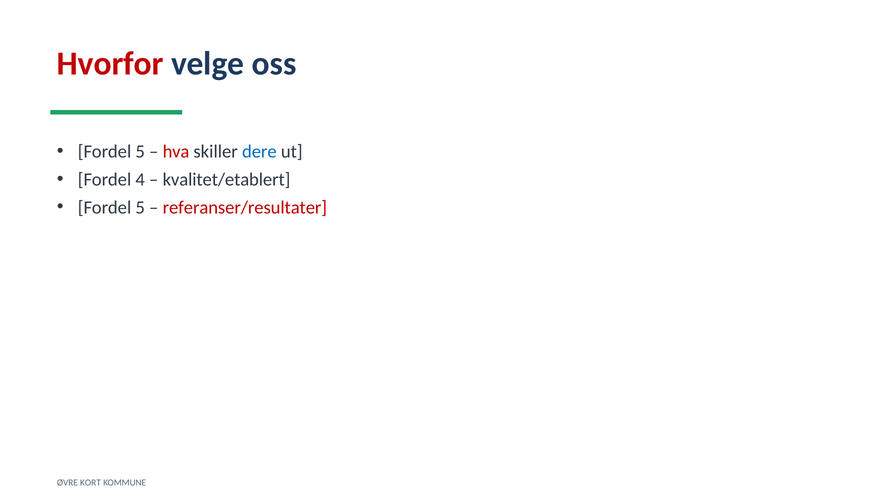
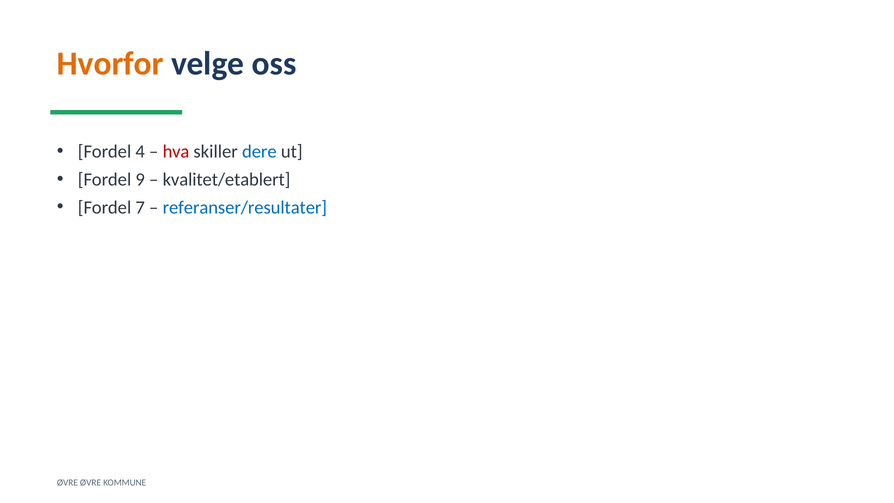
Hvorfor colour: red -> orange (110, 64)
5: 5 -> 4 (140, 151)
4: 4 -> 9 (140, 179)
5: 5 -> 7 (140, 207)
referanser/resultater colour: red -> blue (245, 207)
ØVRE KORT: KORT -> ØVRE (91, 483)
